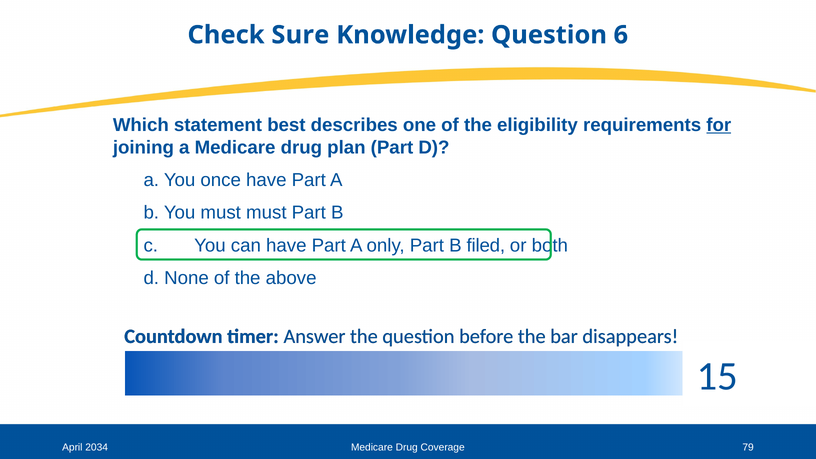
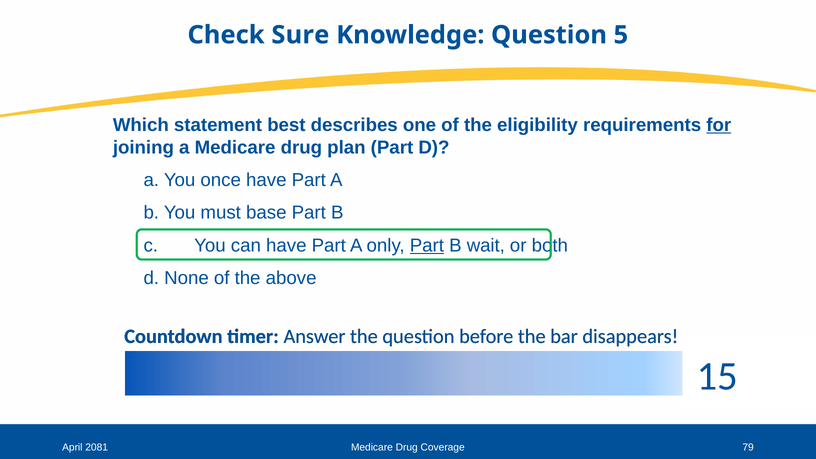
6: 6 -> 5 (621, 35)
must must: must -> base (266, 213)
Part underline: none -> present (427, 245)
filed: filed -> wait (486, 245)
2034: 2034 -> 2081 (97, 447)
